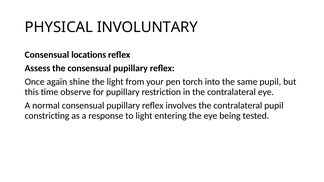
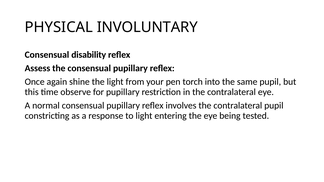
locations: locations -> disability (89, 55)
